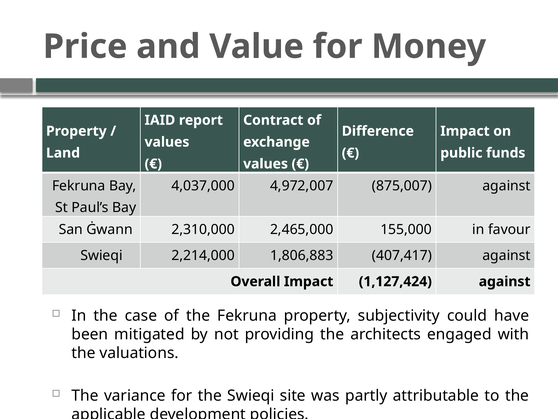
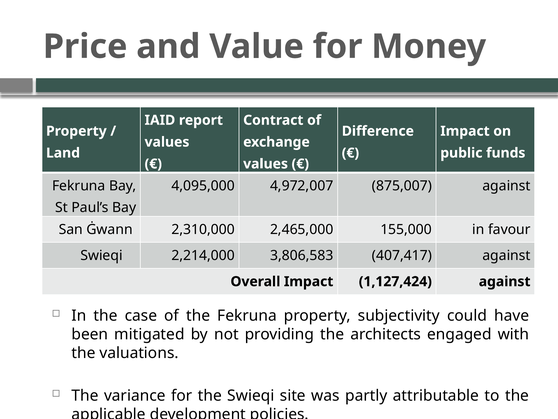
4,037,000: 4,037,000 -> 4,095,000 (203, 186)
1,806,883: 1,806,883 -> 3,806,583 (302, 255)
